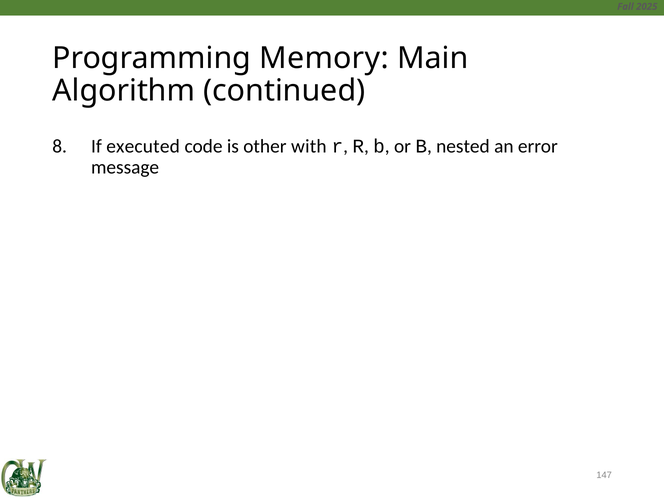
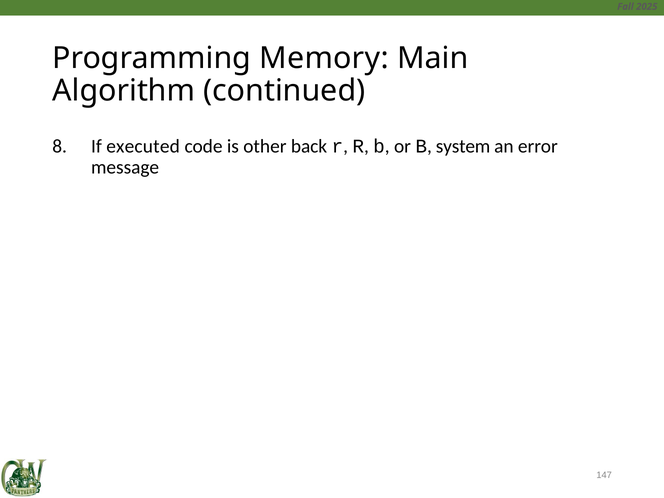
with: with -> back (309, 146)
nested: nested -> system (463, 146)
